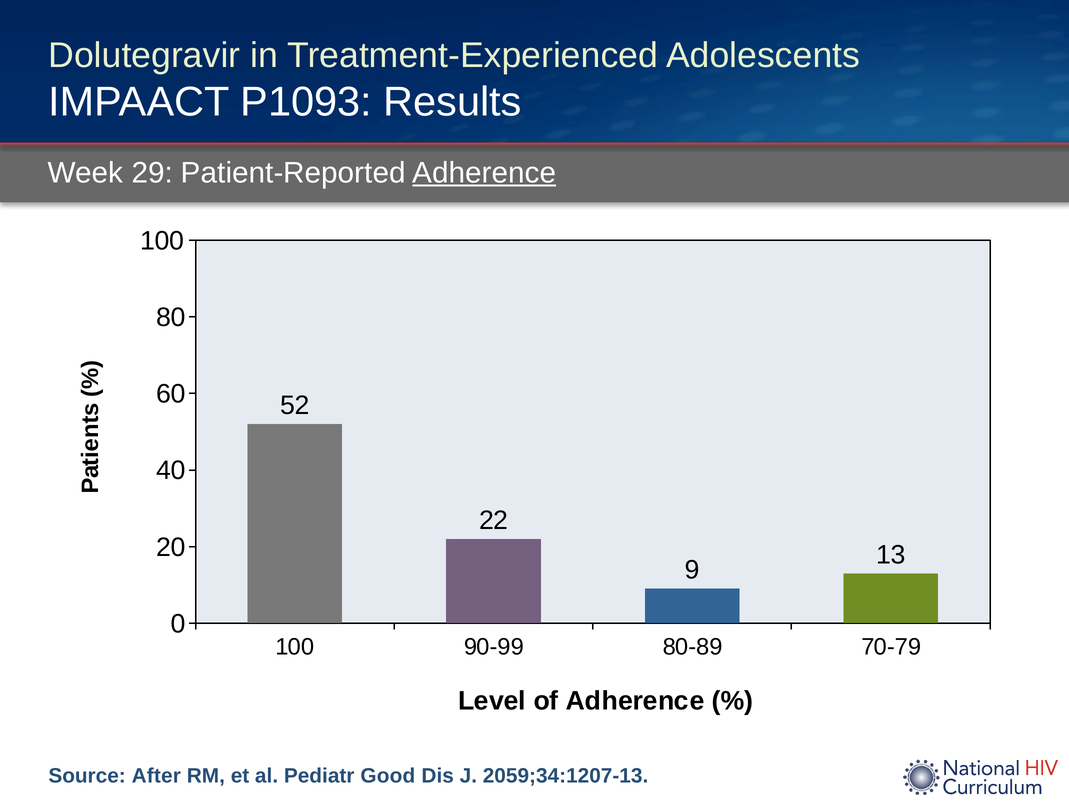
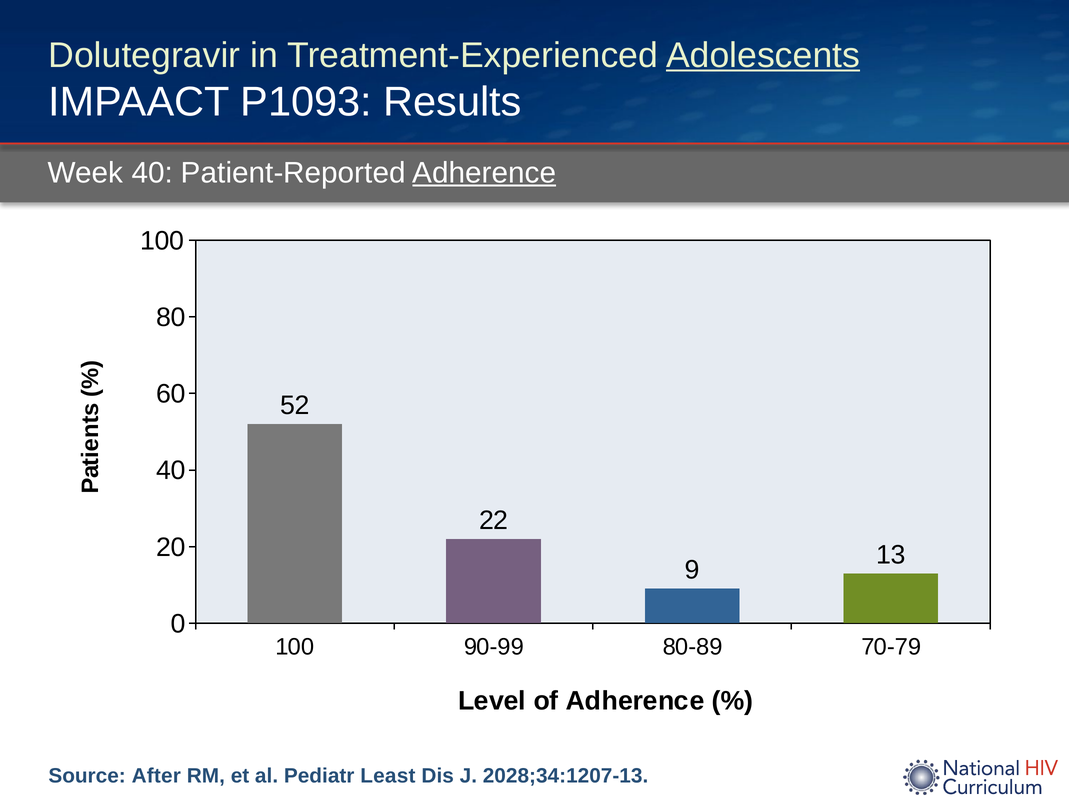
Adolescents underline: none -> present (763, 55)
Week 29: 29 -> 40 (152, 173)
Good: Good -> Least (388, 776)
2059;34:1207-13: 2059;34:1207-13 -> 2028;34:1207-13 (566, 776)
